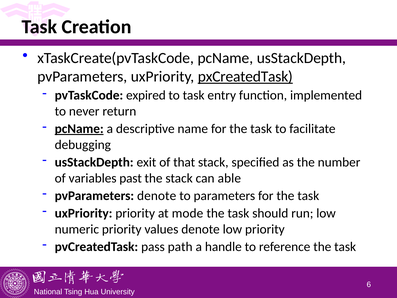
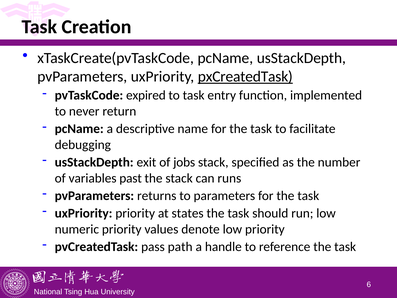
pcName underline: present -> none (79, 129)
that: that -> jobs (184, 162)
able: able -> runs (229, 178)
pvParameters denote: denote -> returns (157, 196)
mode: mode -> states (188, 213)
